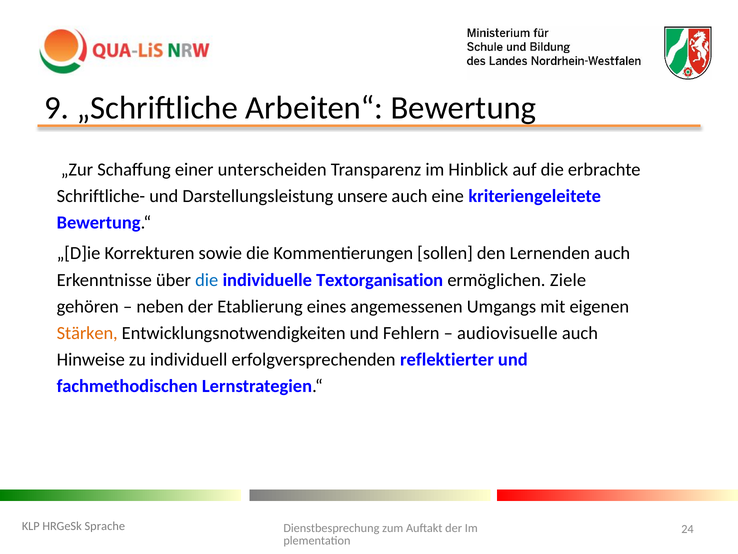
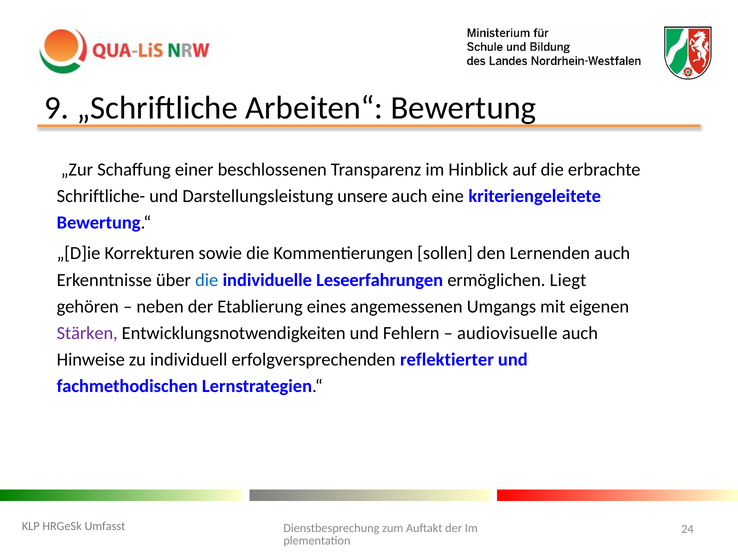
unterscheiden: unterscheiden -> beschlossenen (272, 169)
Textorganisation: Textorganisation -> Leseerfahrungen (380, 280)
Ziele: Ziele -> Liegt (568, 280)
Stärken colour: orange -> purple (87, 333)
Sprache: Sprache -> Umfasst (105, 526)
